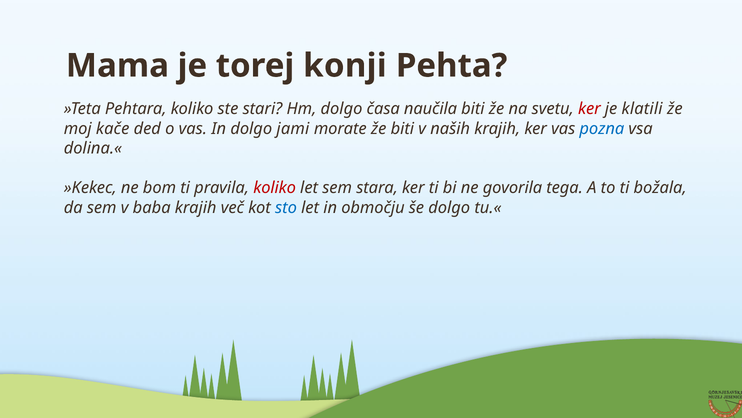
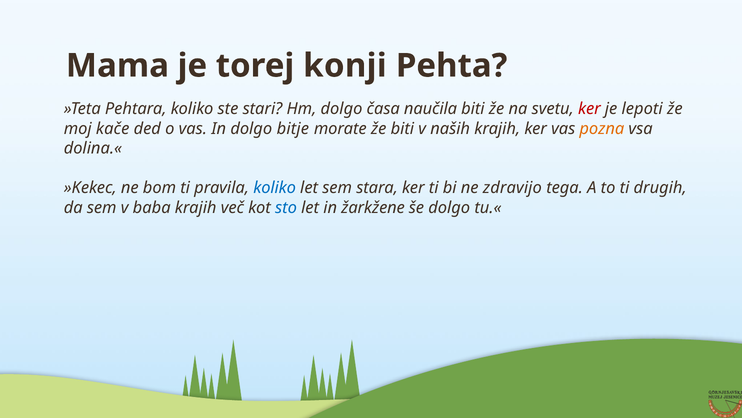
klatili: klatili -> lepoti (642, 109)
jami: jami -> bitje (293, 128)
pozna colour: blue -> orange (602, 128)
koliko colour: red -> blue (275, 188)
govorila: govorila -> zdravijo (512, 188)
božala: božala -> drugih (660, 188)
območju: območju -> žarkžene (373, 207)
